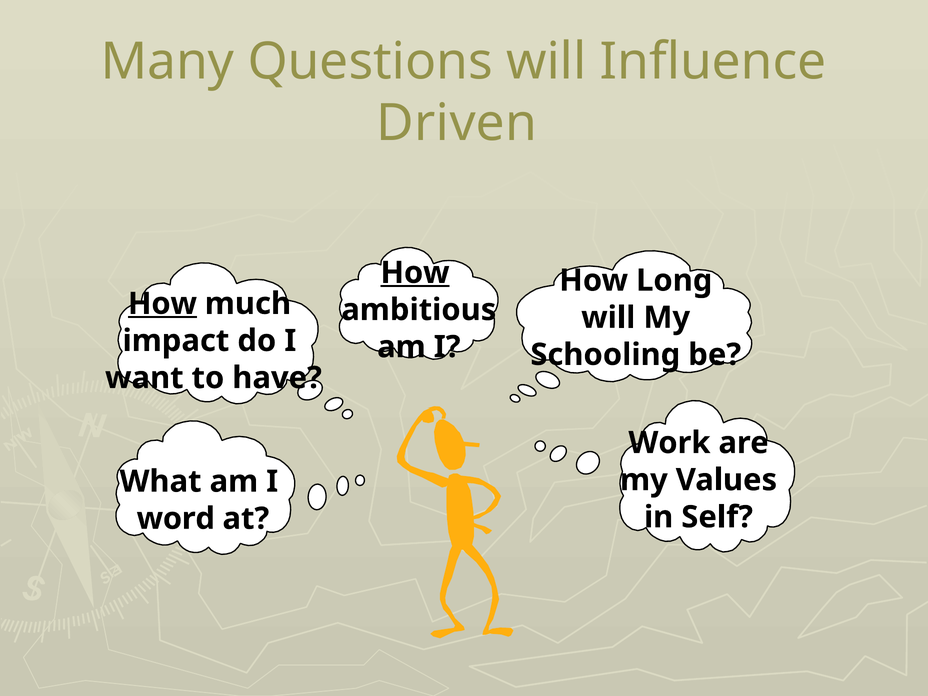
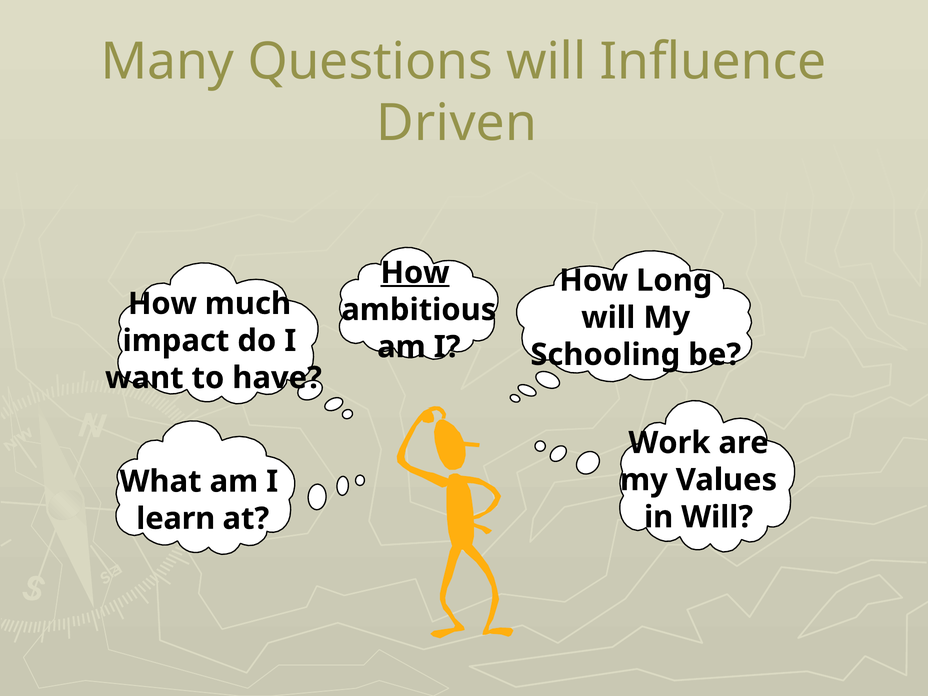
How underline: present -> none (162, 304)
in Self: Self -> Will (717, 517)
word: word -> learn (176, 519)
